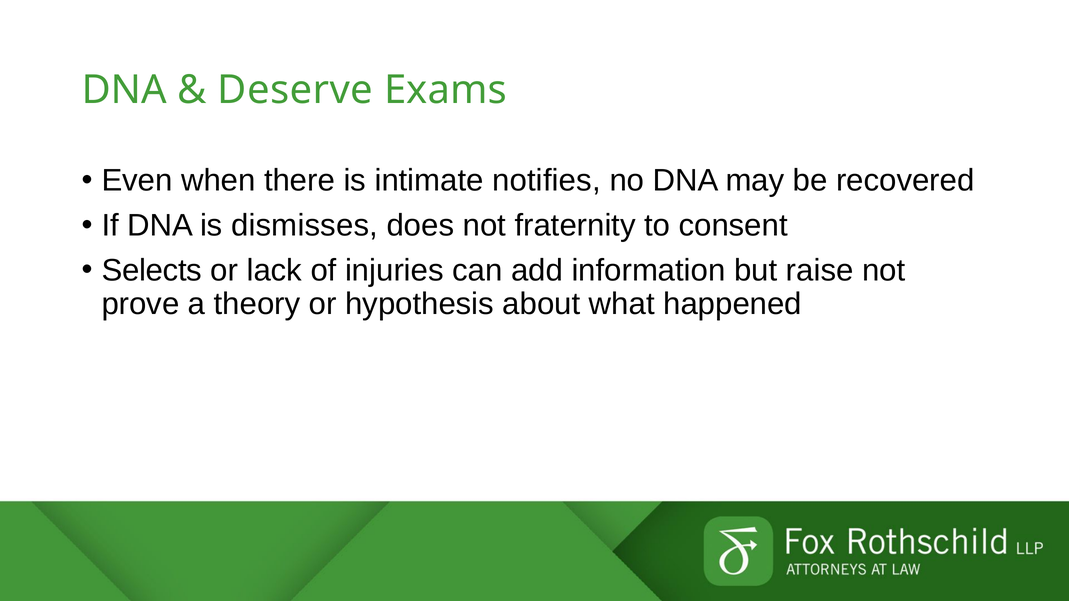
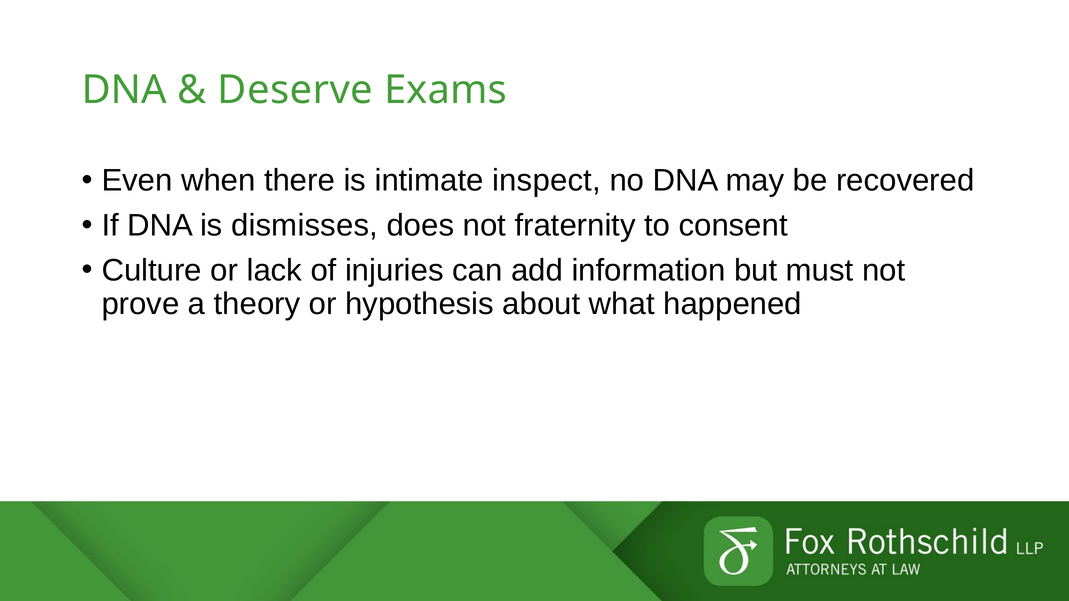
notifies: notifies -> inspect (546, 181)
Selects: Selects -> Culture (152, 270)
raise: raise -> must (820, 270)
